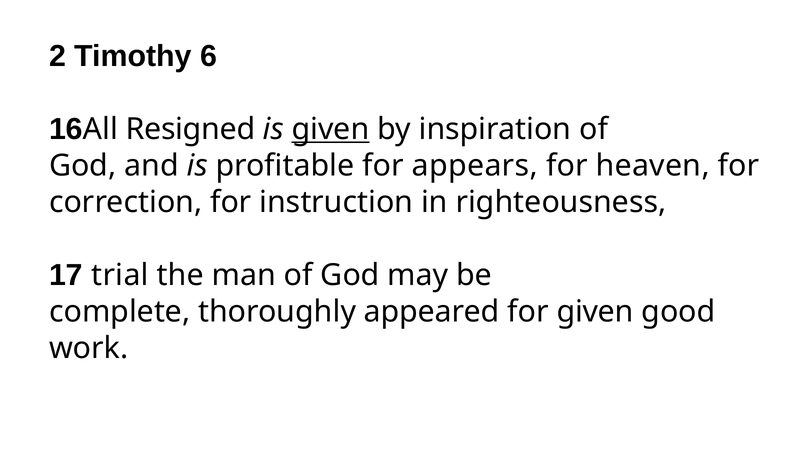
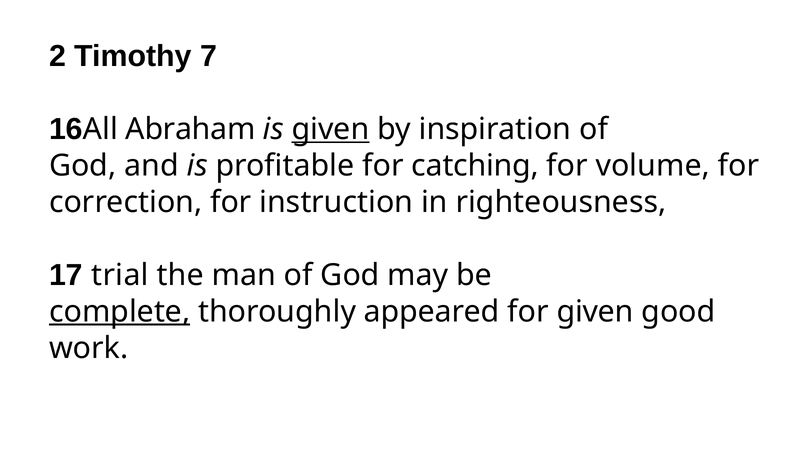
6: 6 -> 7 (209, 56)
Resigned: Resigned -> Abraham (190, 129)
appears: appears -> catching (475, 166)
heaven: heaven -> volume (653, 166)
complete underline: none -> present (120, 311)
